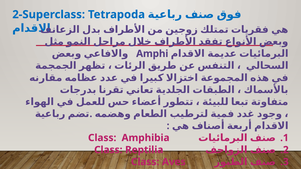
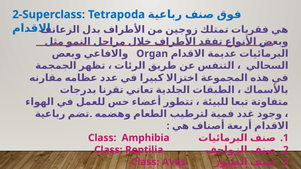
Amphi: Amphi -> Organ (152, 54)
